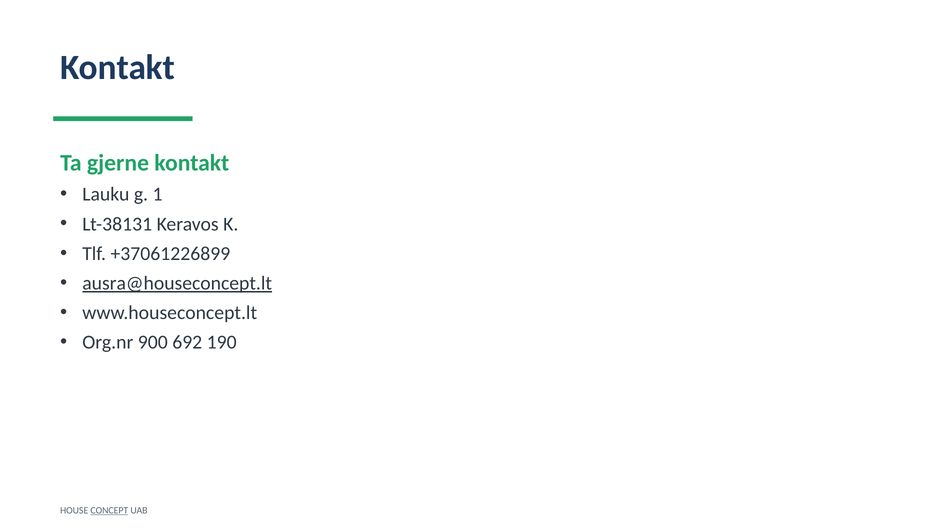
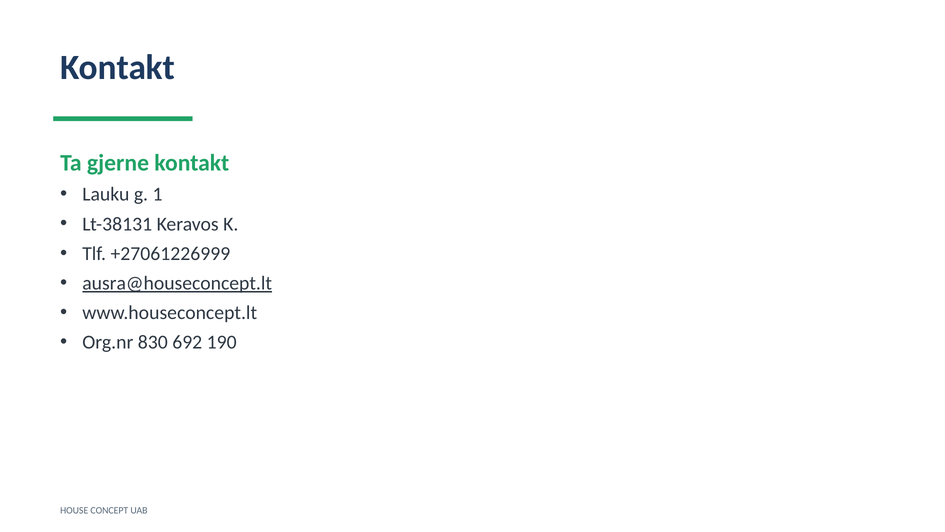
+37061226899: +37061226899 -> +27061226999 (170, 253)
900: 900 -> 830 (153, 342)
CONCEPT underline: present -> none (109, 510)
